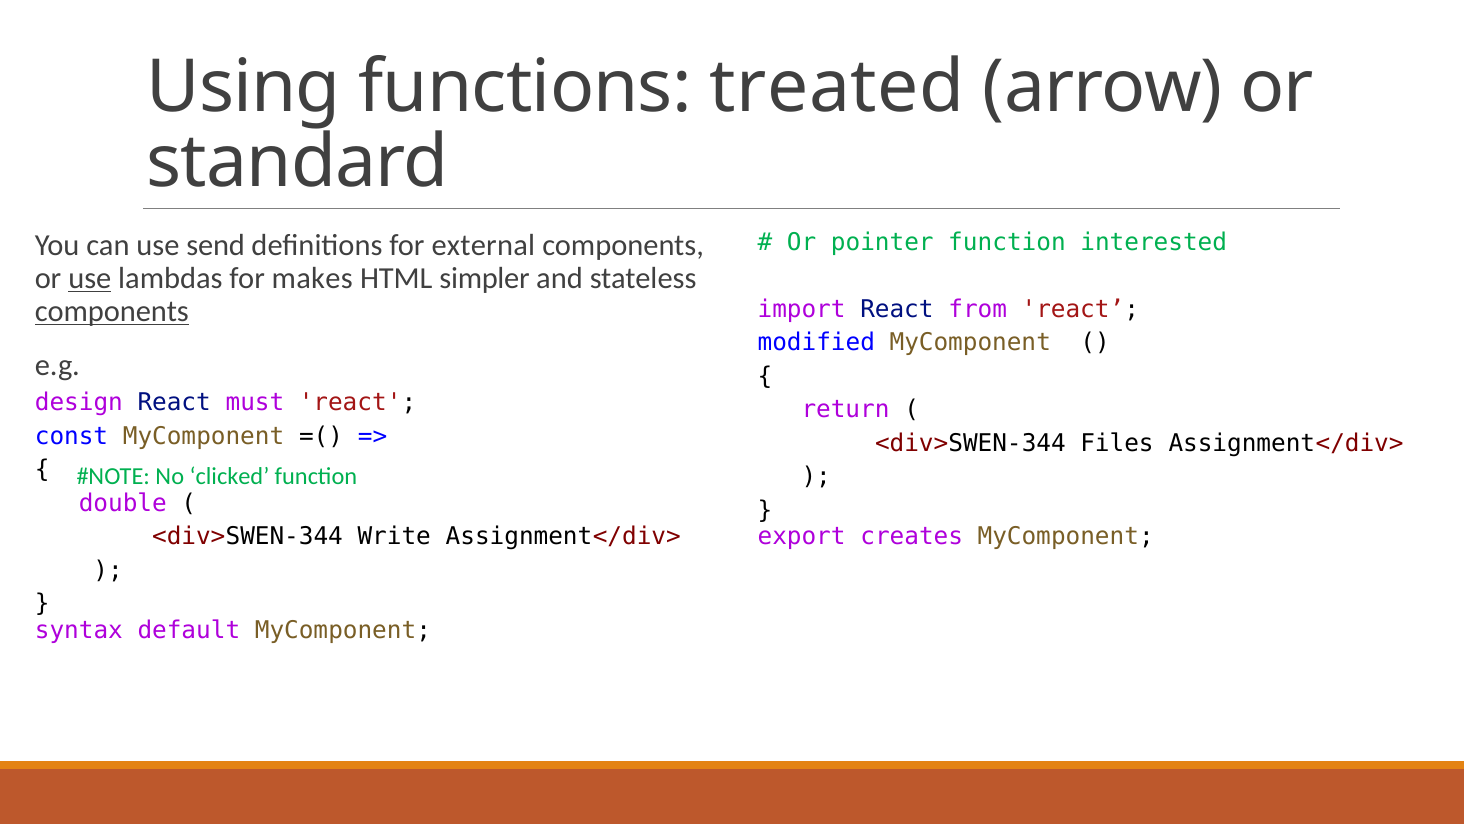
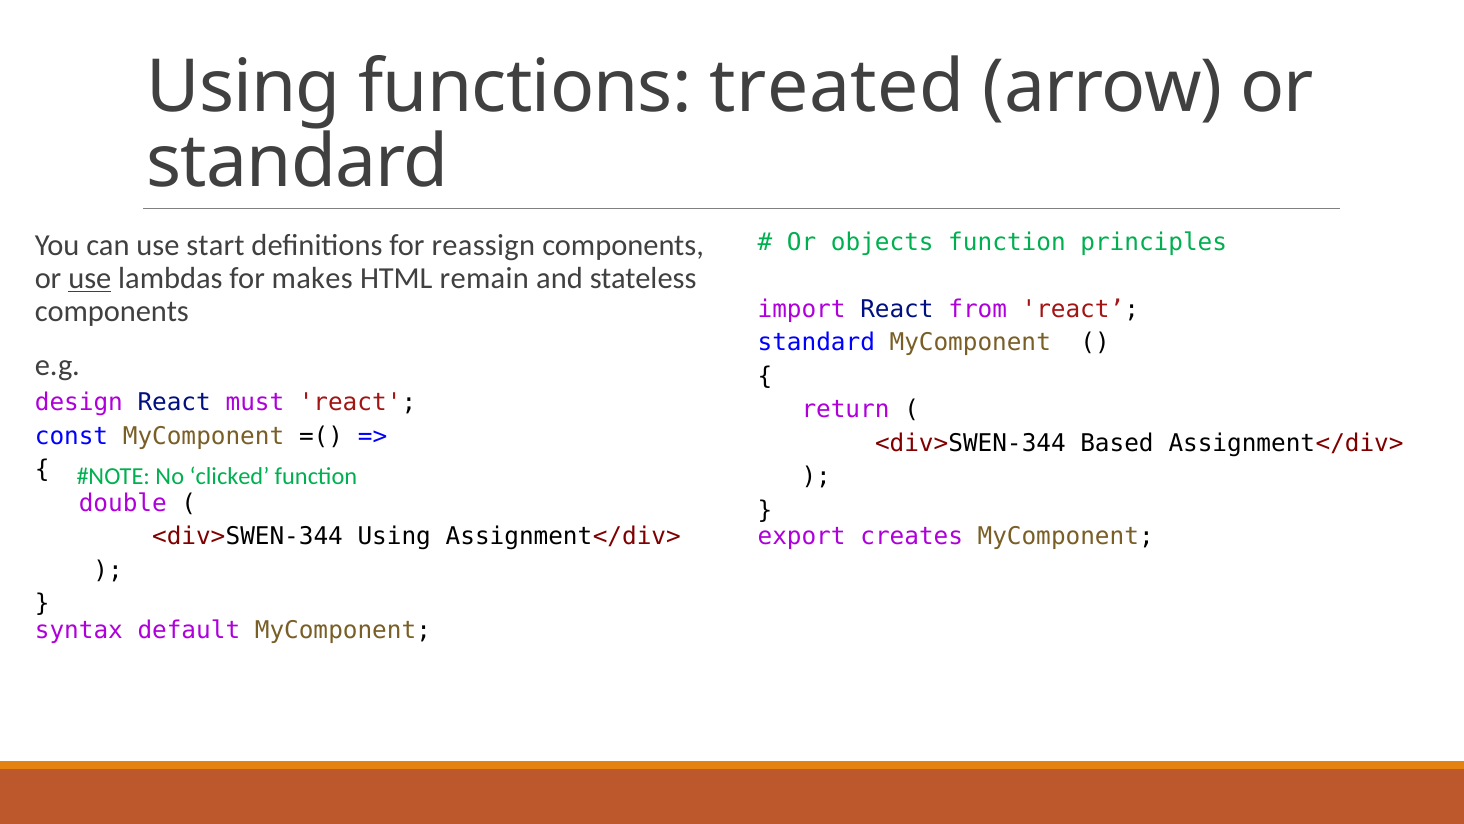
pointer: pointer -> objects (882, 242)
interested: interested -> principles (1154, 242)
send: send -> start (215, 245)
external: external -> reassign (483, 245)
simpler: simpler -> remain (484, 278)
components underline: present -> none (112, 311)
modified: modified -> standard (816, 342)
Files: Files -> Based (1117, 443)
<div>SWEN-344 Write: Write -> Using (394, 536)
